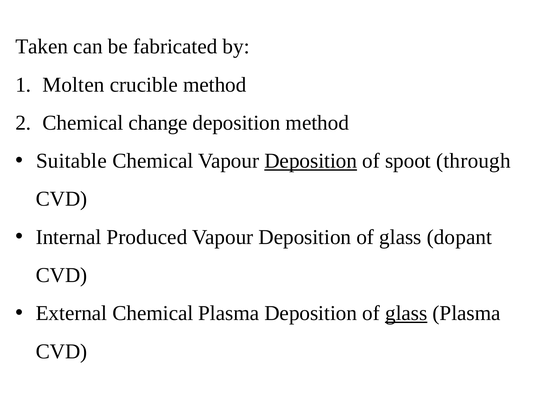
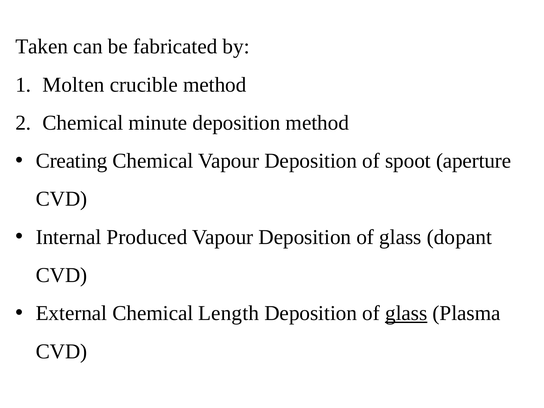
change: change -> minute (158, 123)
Suitable: Suitable -> Creating (72, 161)
Deposition underline: present -> none (311, 161)
through: through -> aperture (474, 161)
Chemical Plasma: Plasma -> Length (229, 313)
